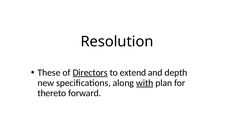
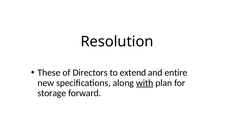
Directors underline: present -> none (90, 72)
depth: depth -> entire (176, 72)
thereto: thereto -> storage (52, 93)
